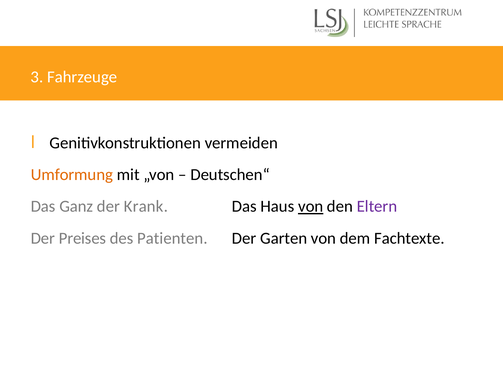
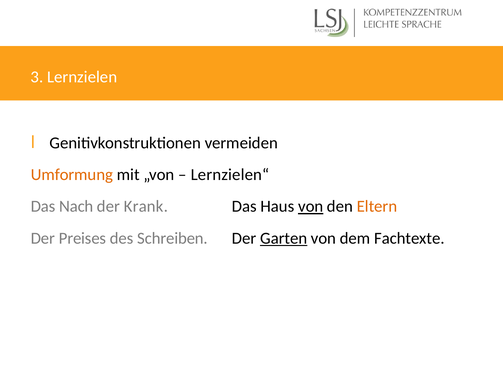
Fahrzeuge: Fahrzeuge -> Lernzielen (82, 77)
Deutschen“: Deutschen“ -> Lernzielen“ (230, 175)
Ganz: Ganz -> Nach (76, 207)
Eltern colour: purple -> orange (377, 207)
Patienten: Patienten -> Schreiben (173, 238)
Garten underline: none -> present (284, 238)
